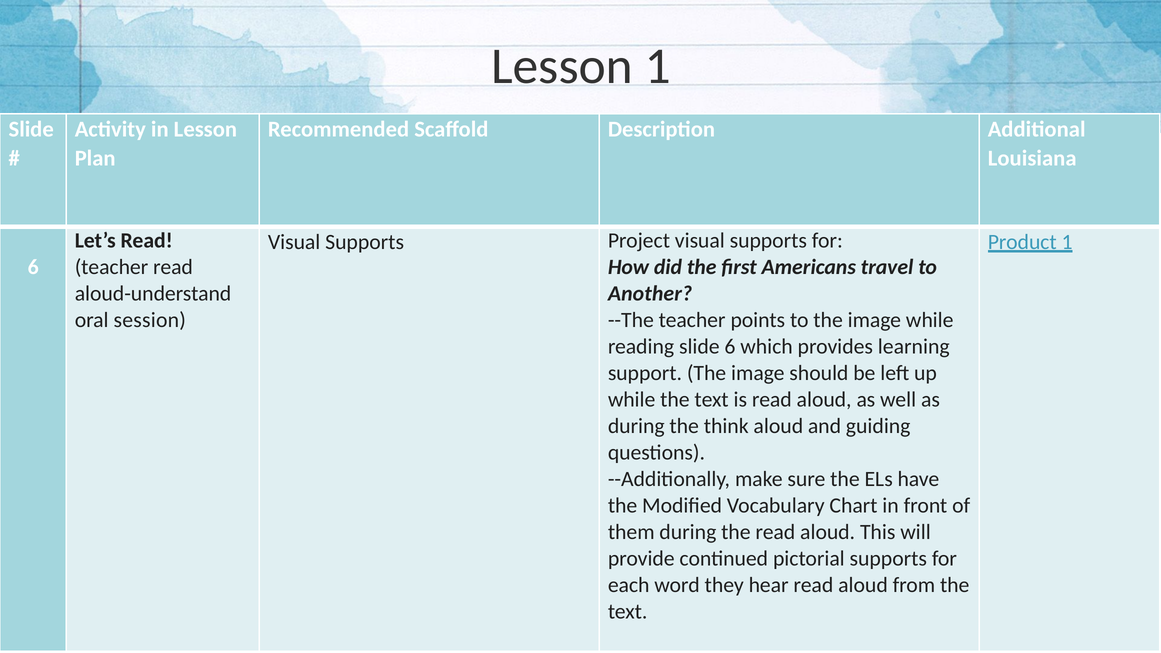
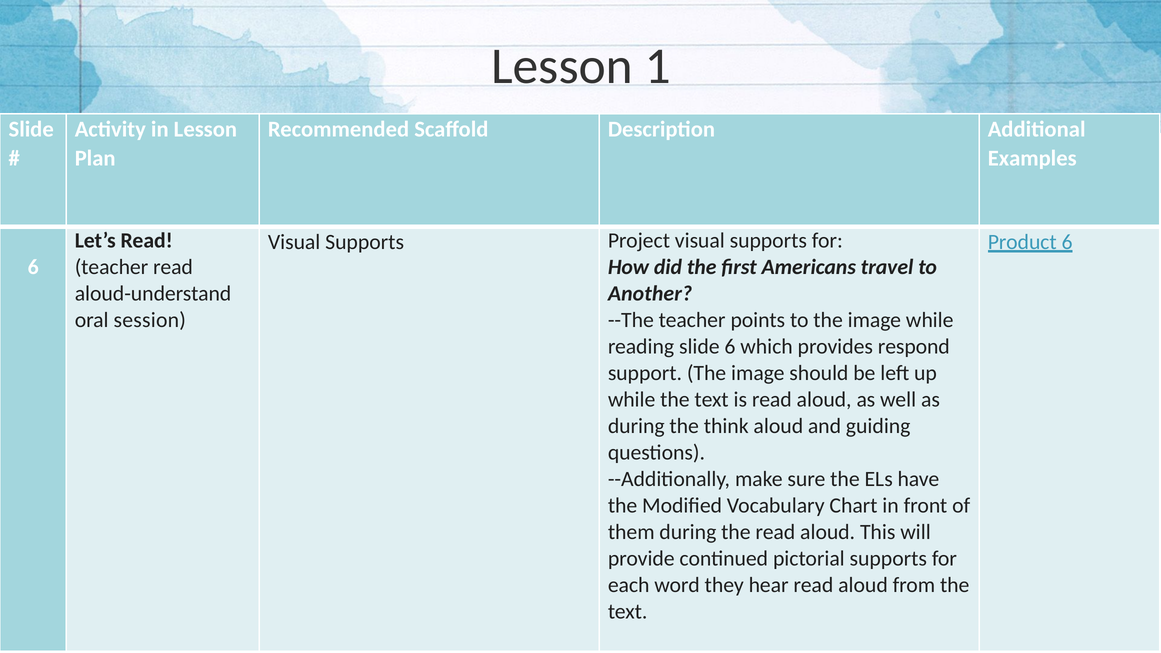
Louisiana: Louisiana -> Examples (1032, 158)
Product 1: 1 -> 6 (1067, 242)
learning: learning -> respond (914, 346)
